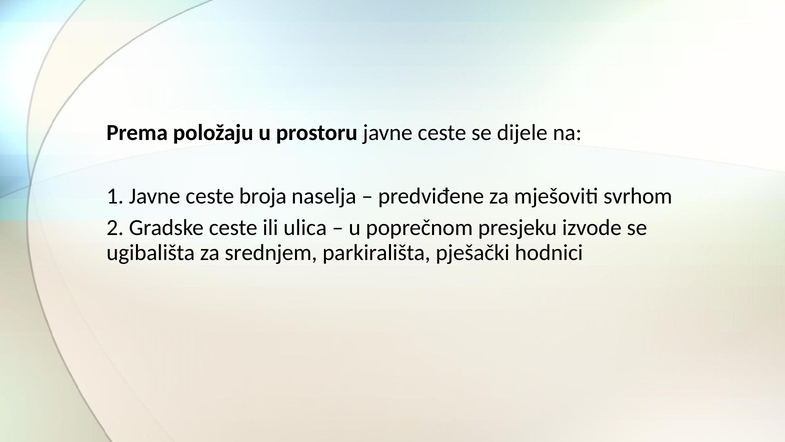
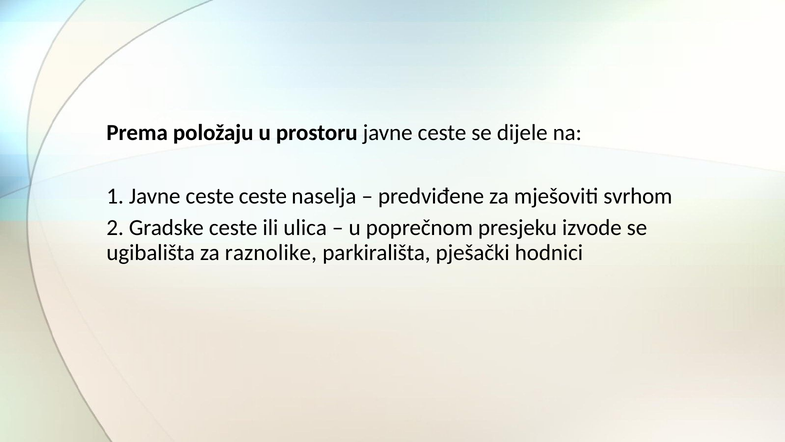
ceste broja: broja -> ceste (263, 196)
srednjem: srednjem -> raznolike (271, 252)
